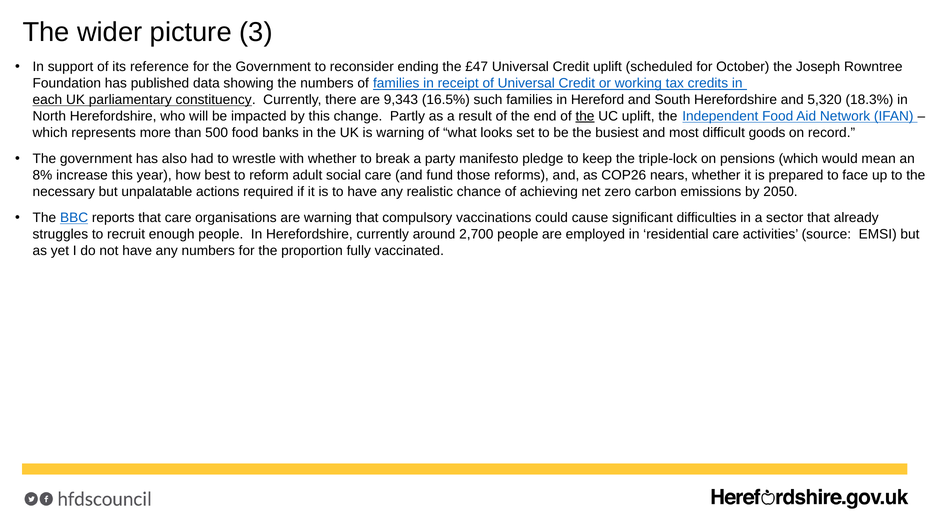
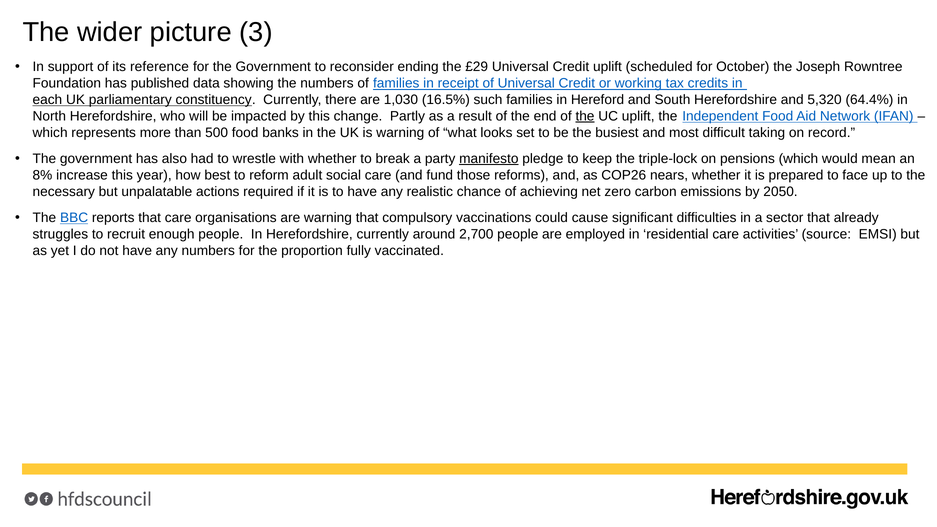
£47: £47 -> £29 (477, 67)
9,343: 9,343 -> 1,030 (401, 100)
18.3%: 18.3% -> 64.4% (869, 100)
goods: goods -> taking (767, 133)
manifesto underline: none -> present (489, 159)
